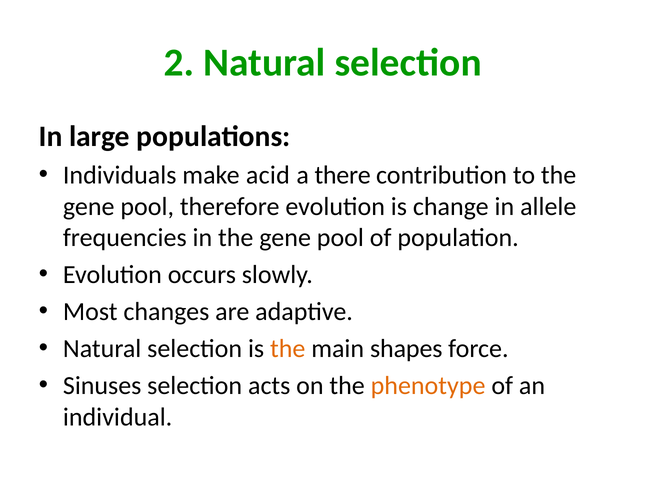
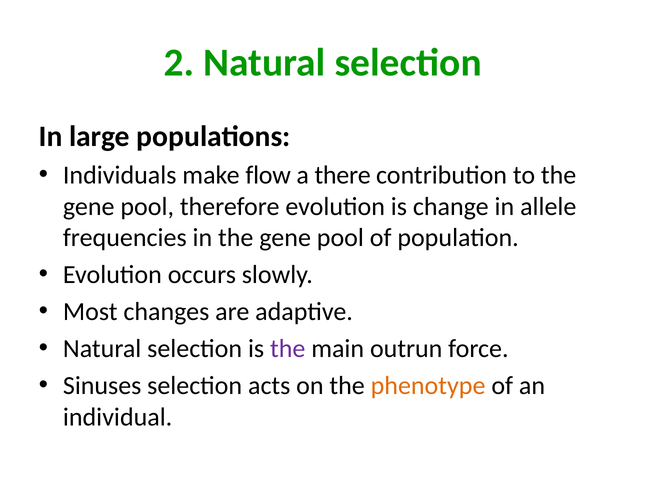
acid: acid -> flow (268, 175)
the colour: orange -> purple (288, 348)
shapes: shapes -> outrun (406, 348)
